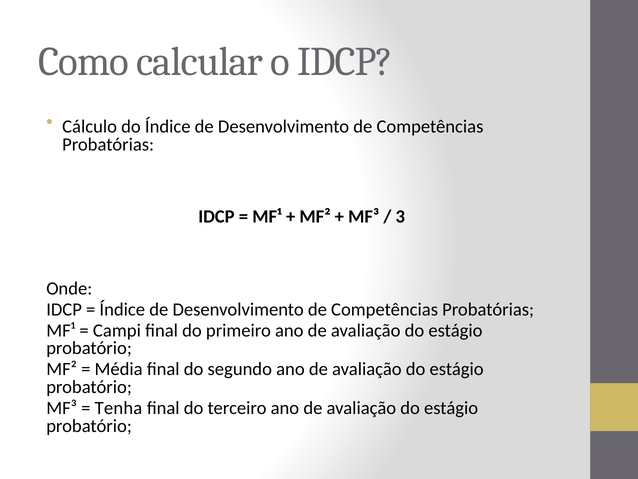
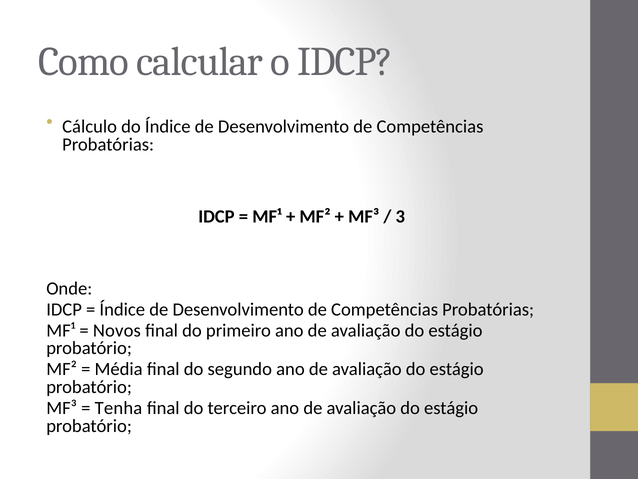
Campi: Campi -> Novos (117, 330)
